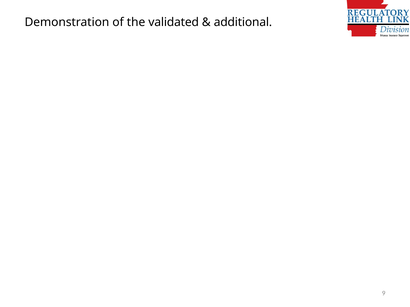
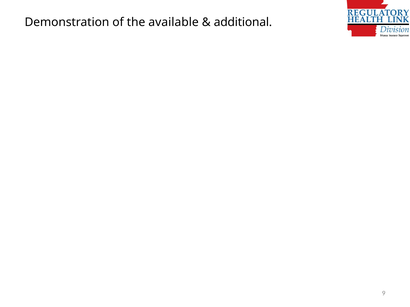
validated: validated -> available (174, 22)
